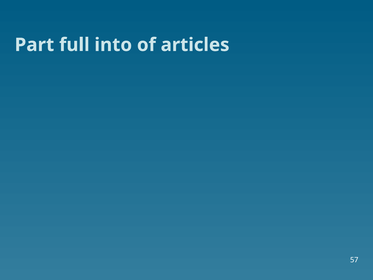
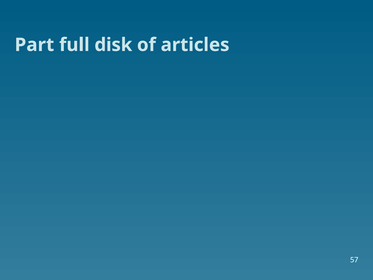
into: into -> disk (113, 45)
